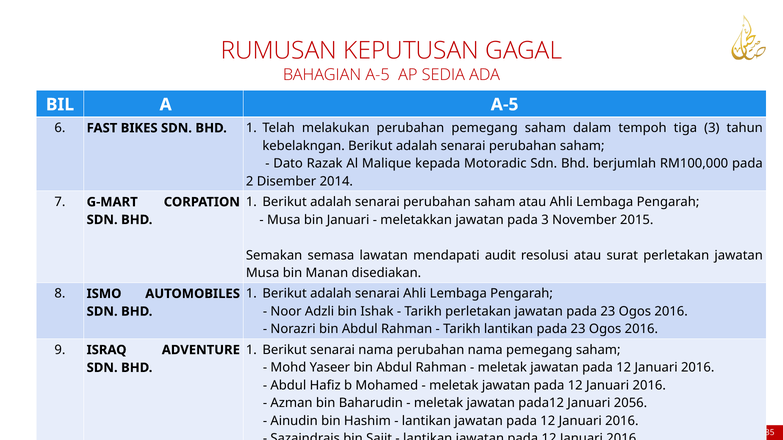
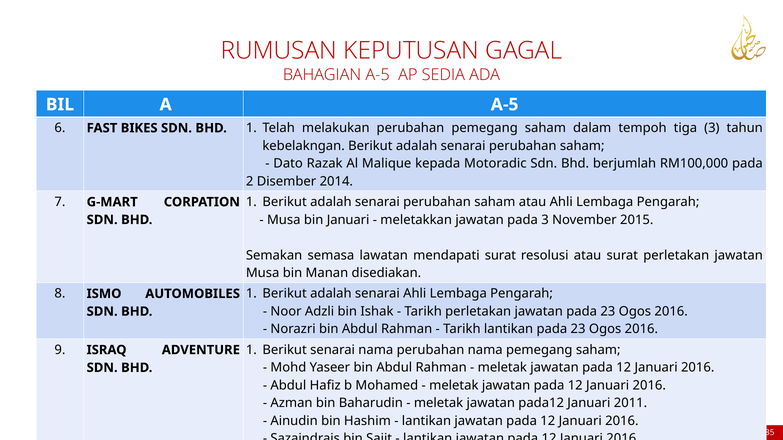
mendapati audit: audit -> surat (500, 255)
2056: 2056 -> 2011 (631, 403)
